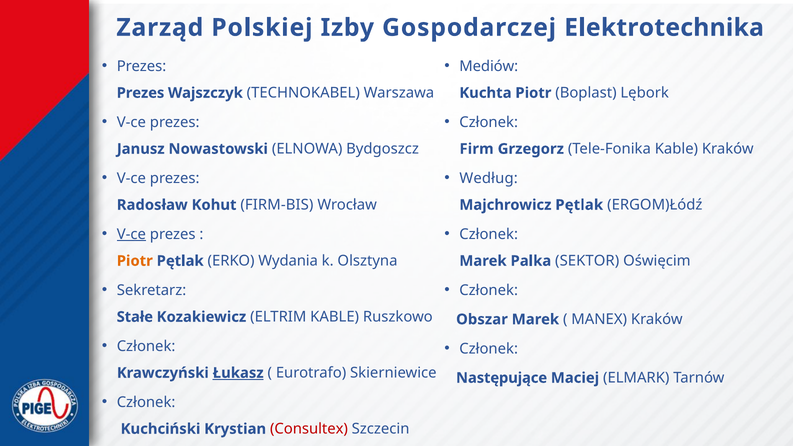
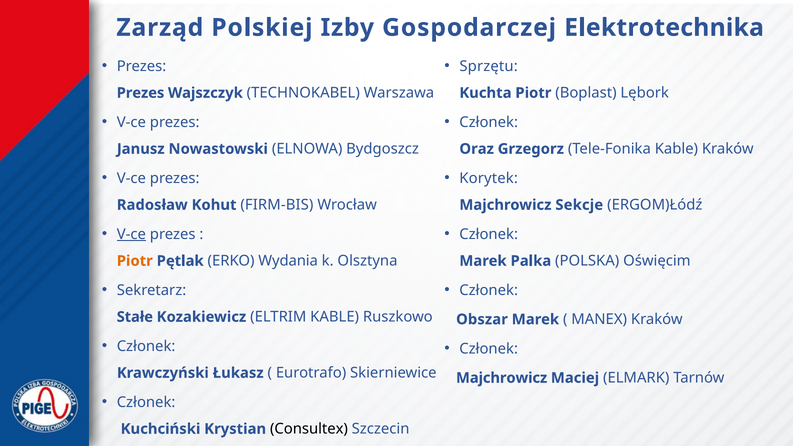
Mediów: Mediów -> Sprzętu (489, 66)
Firm: Firm -> Oraz (477, 149)
Według: Według -> Korytek (489, 178)
Majchrowicz Pętlak: Pętlak -> Sekcje (579, 205)
SEKTOR: SEKTOR -> POLSKA (587, 261)
Łukasz underline: present -> none (238, 373)
Następujące: Następujące -> Majchrowicz (502, 378)
Consultex colour: red -> black (309, 429)
